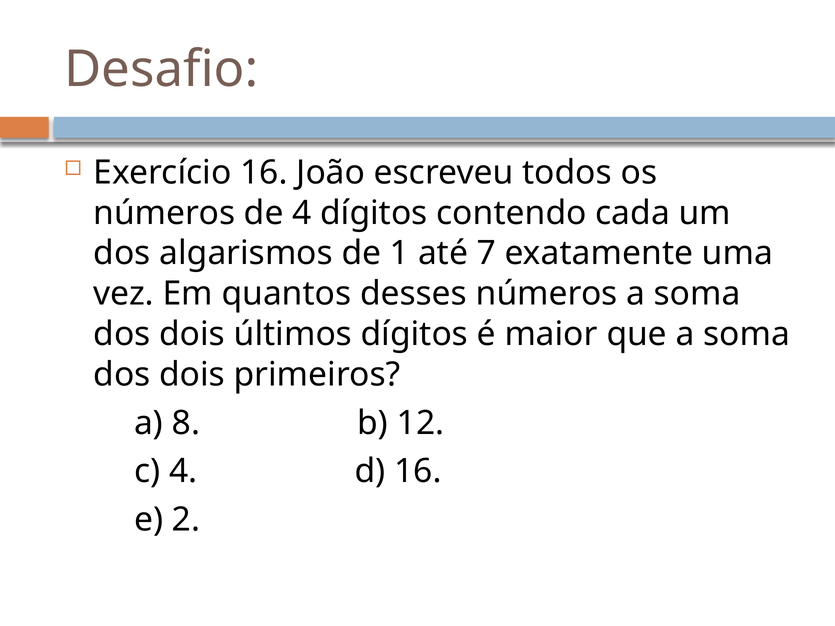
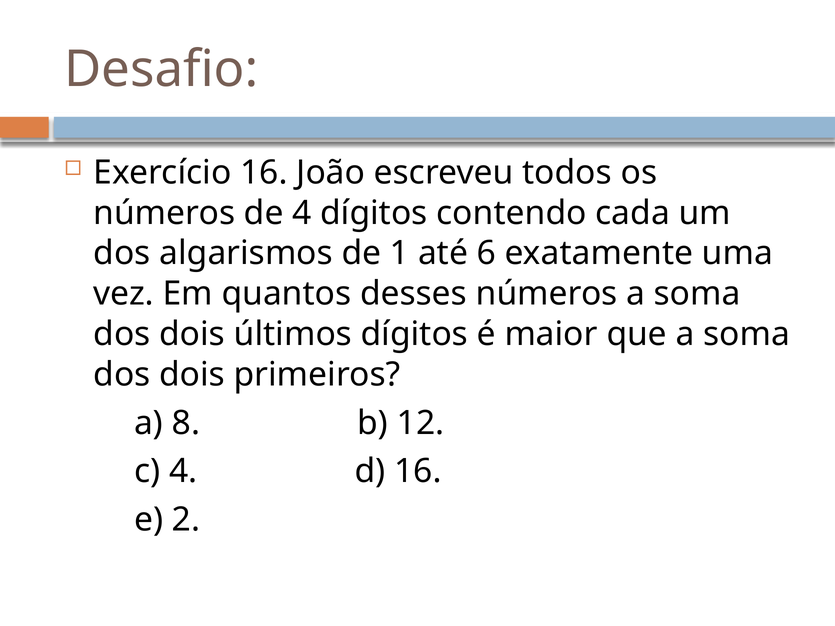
7: 7 -> 6 (486, 254)
